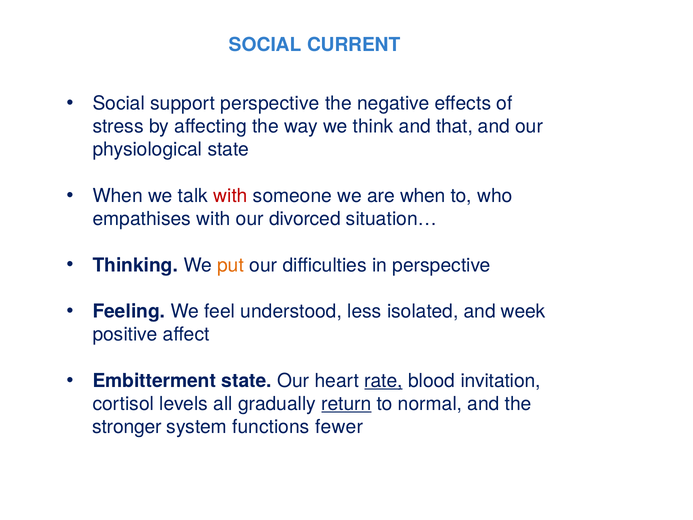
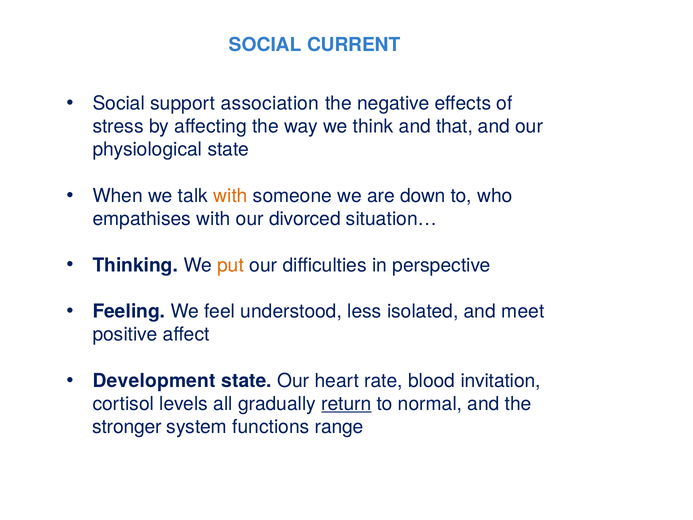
support perspective: perspective -> association (270, 103)
with colour: red -> orange (230, 196)
are when: when -> down (423, 196)
week: week -> meet (523, 311)
Embitterment: Embitterment -> Development (154, 381)
rate underline: present -> none (384, 381)
fewer: fewer -> range (339, 427)
